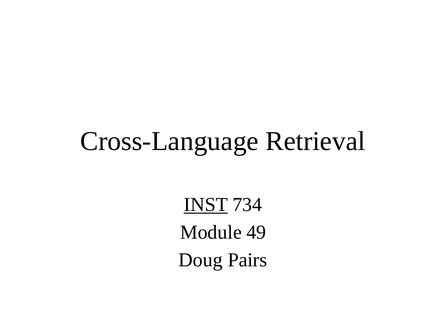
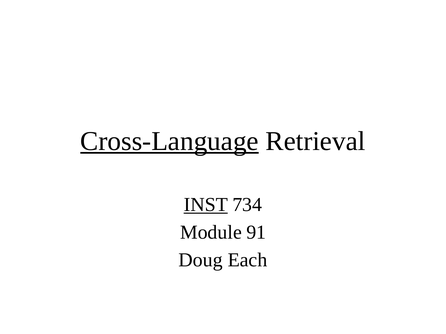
Cross-Language underline: none -> present (169, 141)
49: 49 -> 91 (256, 233)
Pairs: Pairs -> Each (247, 261)
